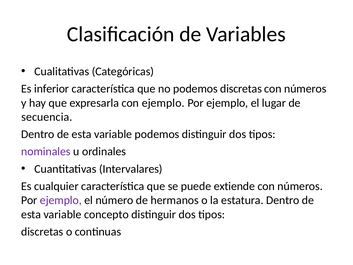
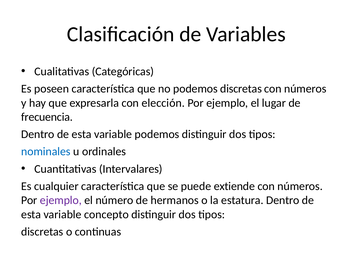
inferior: inferior -> poseen (52, 89)
con ejemplo: ejemplo -> elección (163, 103)
secuencia: secuencia -> frecuencia (47, 117)
nominales colour: purple -> blue (46, 151)
